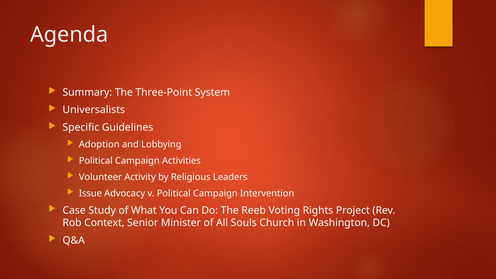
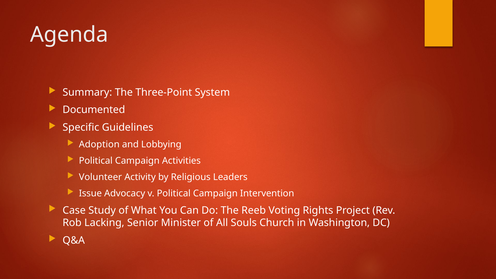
Universalists: Universalists -> Documented (94, 110)
Context: Context -> Lacking (104, 223)
